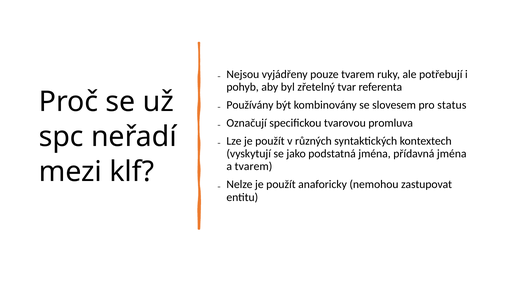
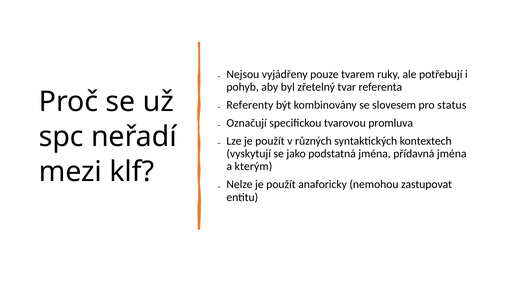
Používány: Používány -> Referenty (250, 105)
a tvarem: tvarem -> kterým (253, 167)
